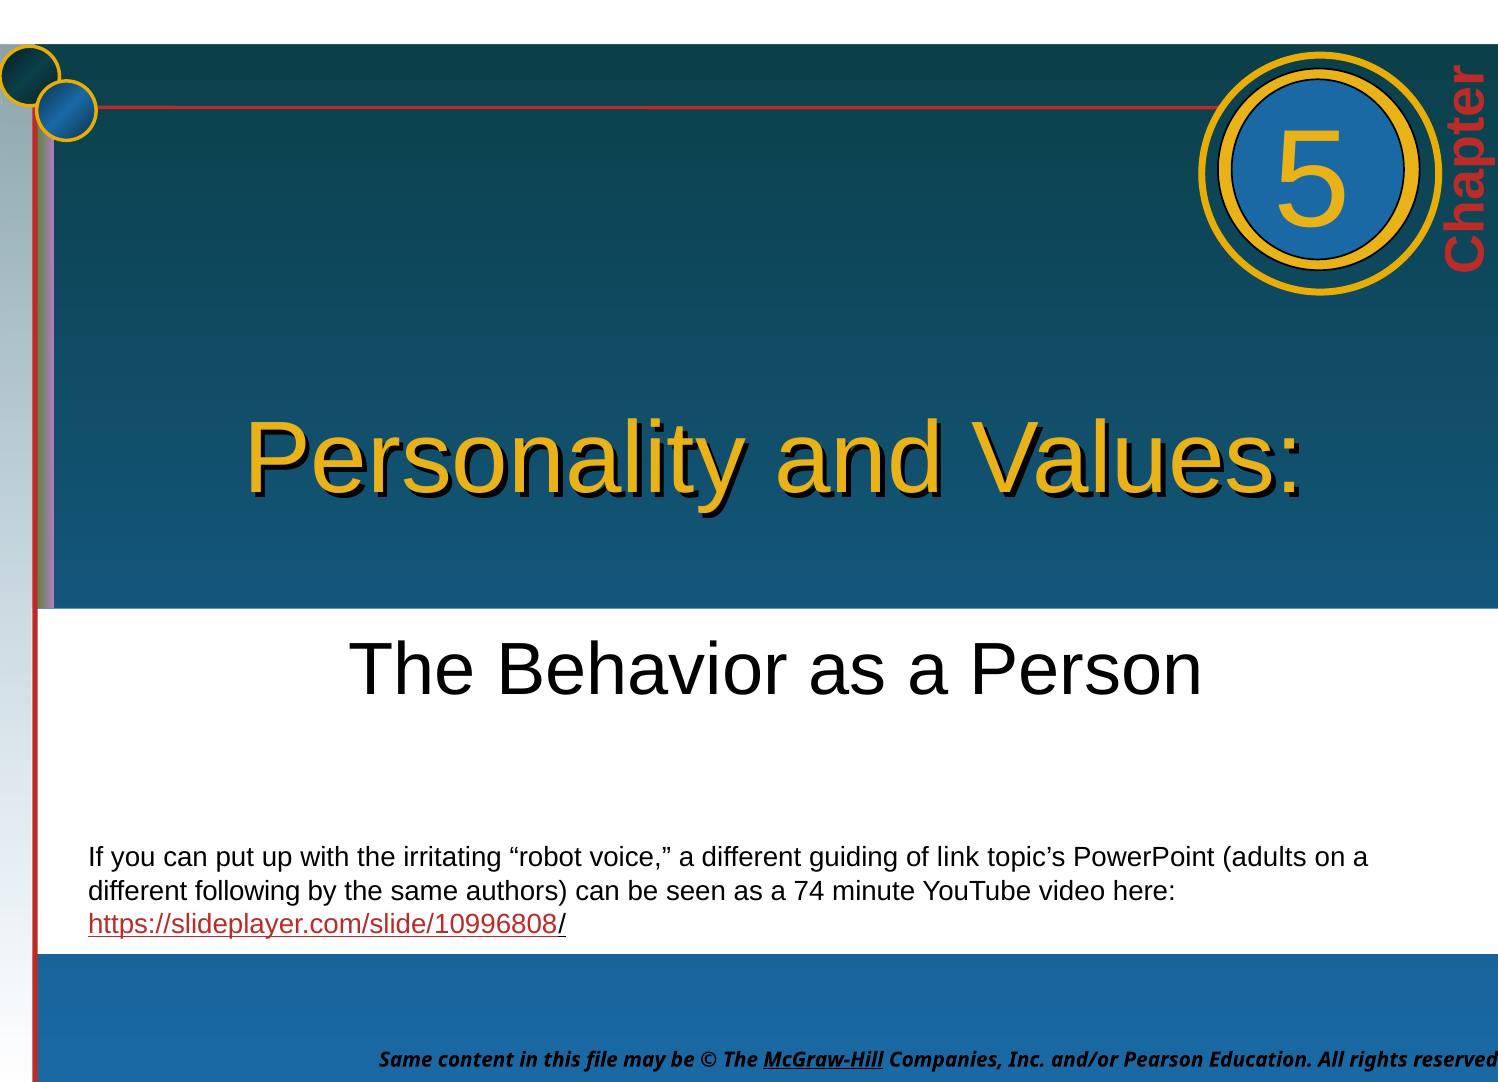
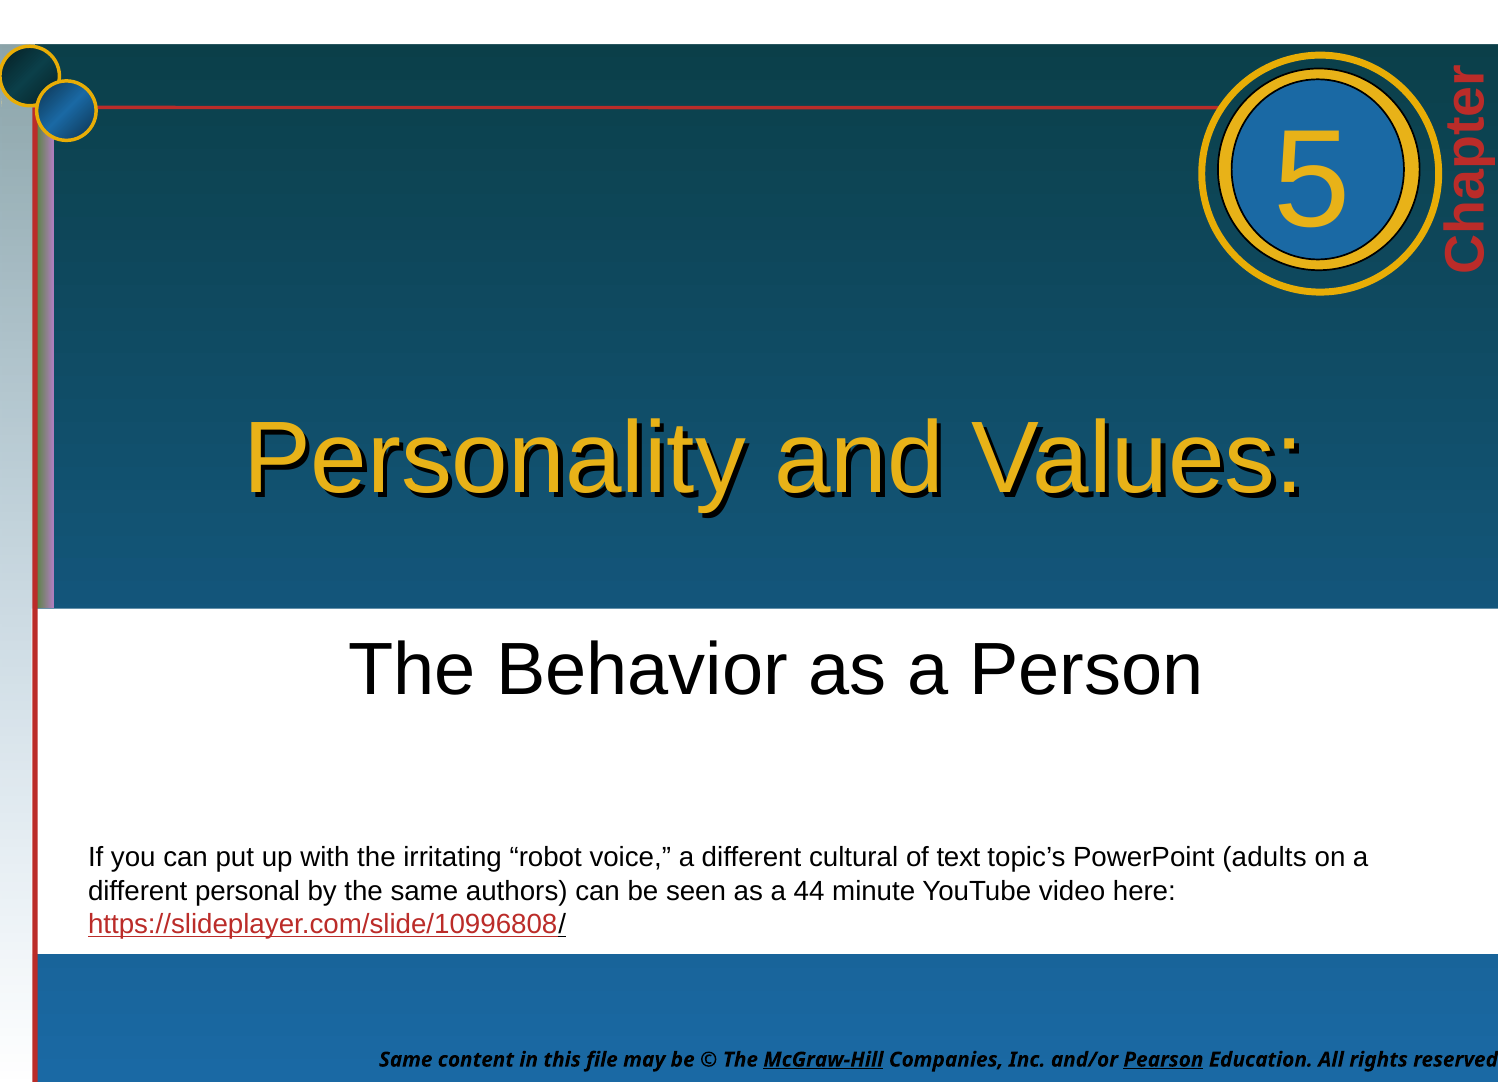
guiding: guiding -> cultural (854, 858)
link: link -> text (958, 858)
following: following -> personal (248, 891)
74: 74 -> 44 (809, 891)
Pearson underline: none -> present (1163, 1060)
